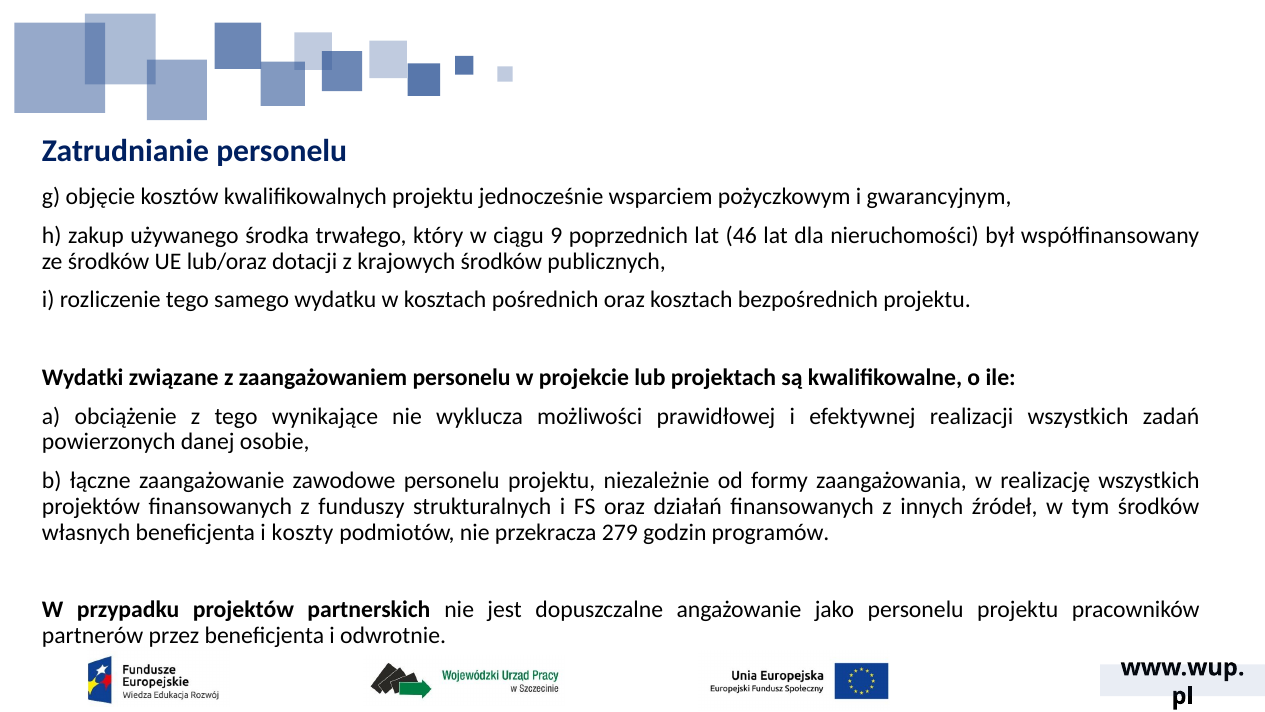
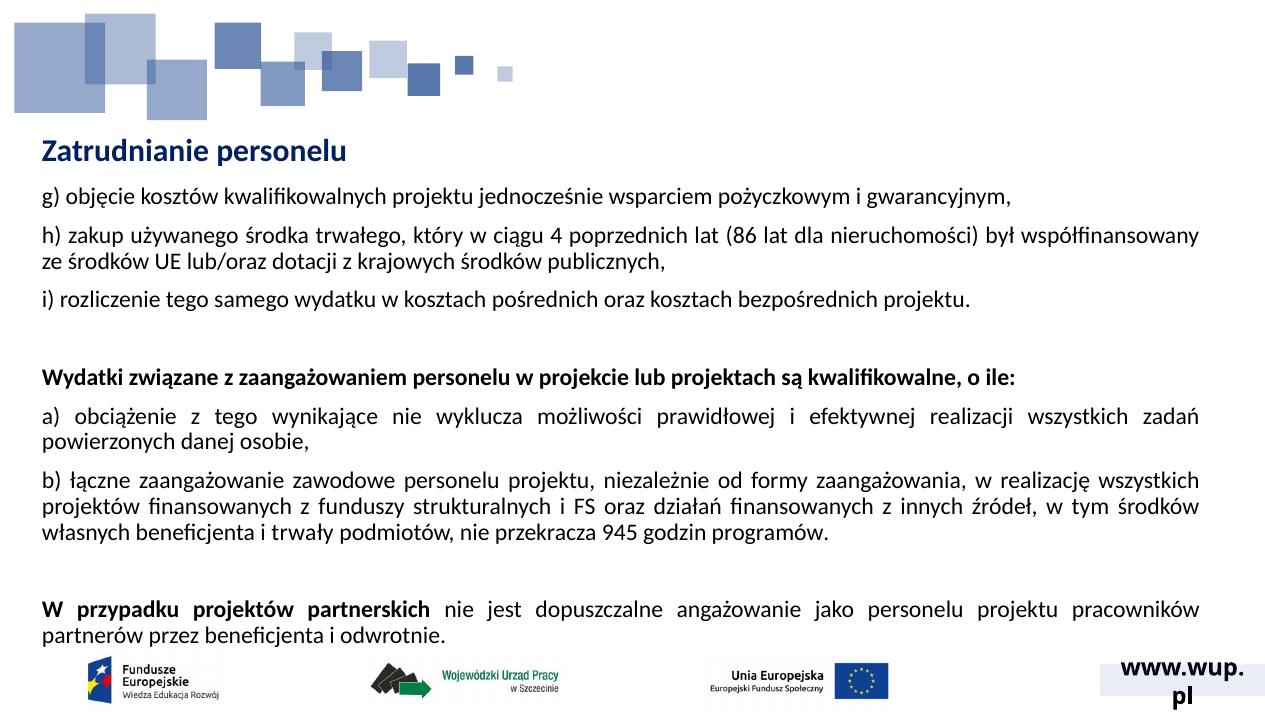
9: 9 -> 4 (556, 235)
46: 46 -> 86 (741, 235)
koszty: koszty -> trwały (302, 532)
279: 279 -> 945 (620, 532)
